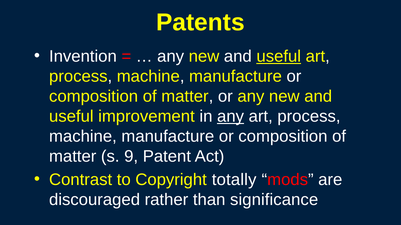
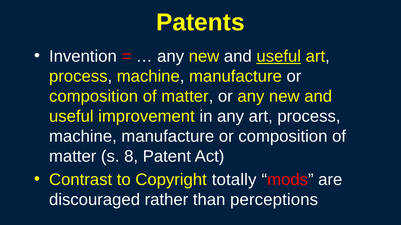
any underline: present -> none (231, 117)
9: 9 -> 8 (131, 157)
significance: significance -> perceptions (274, 200)
